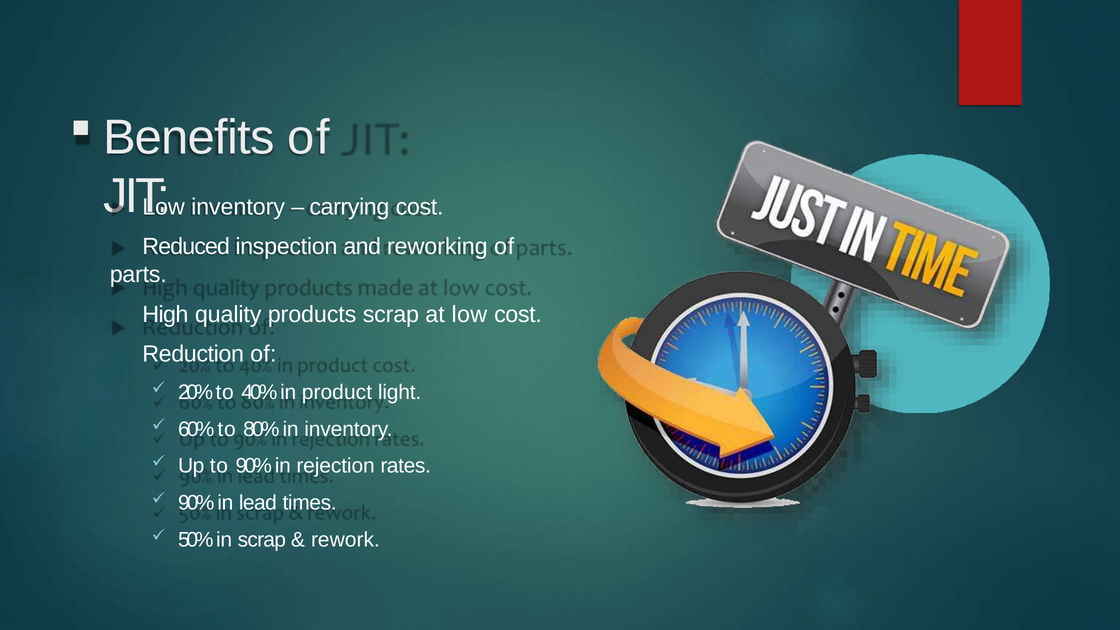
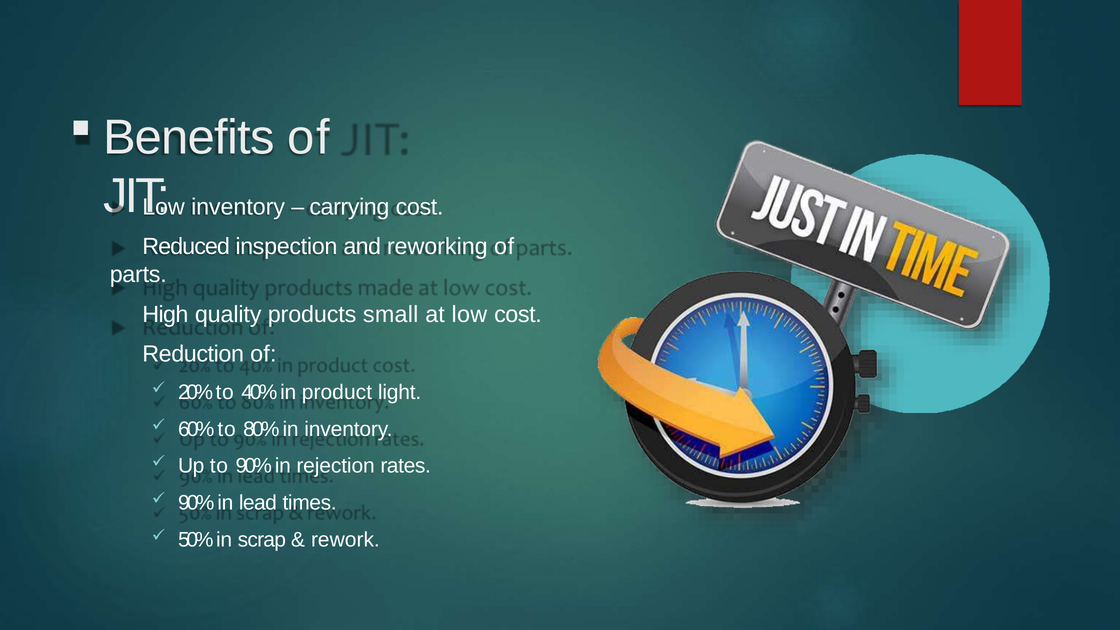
products scrap: scrap -> small (391, 314)
